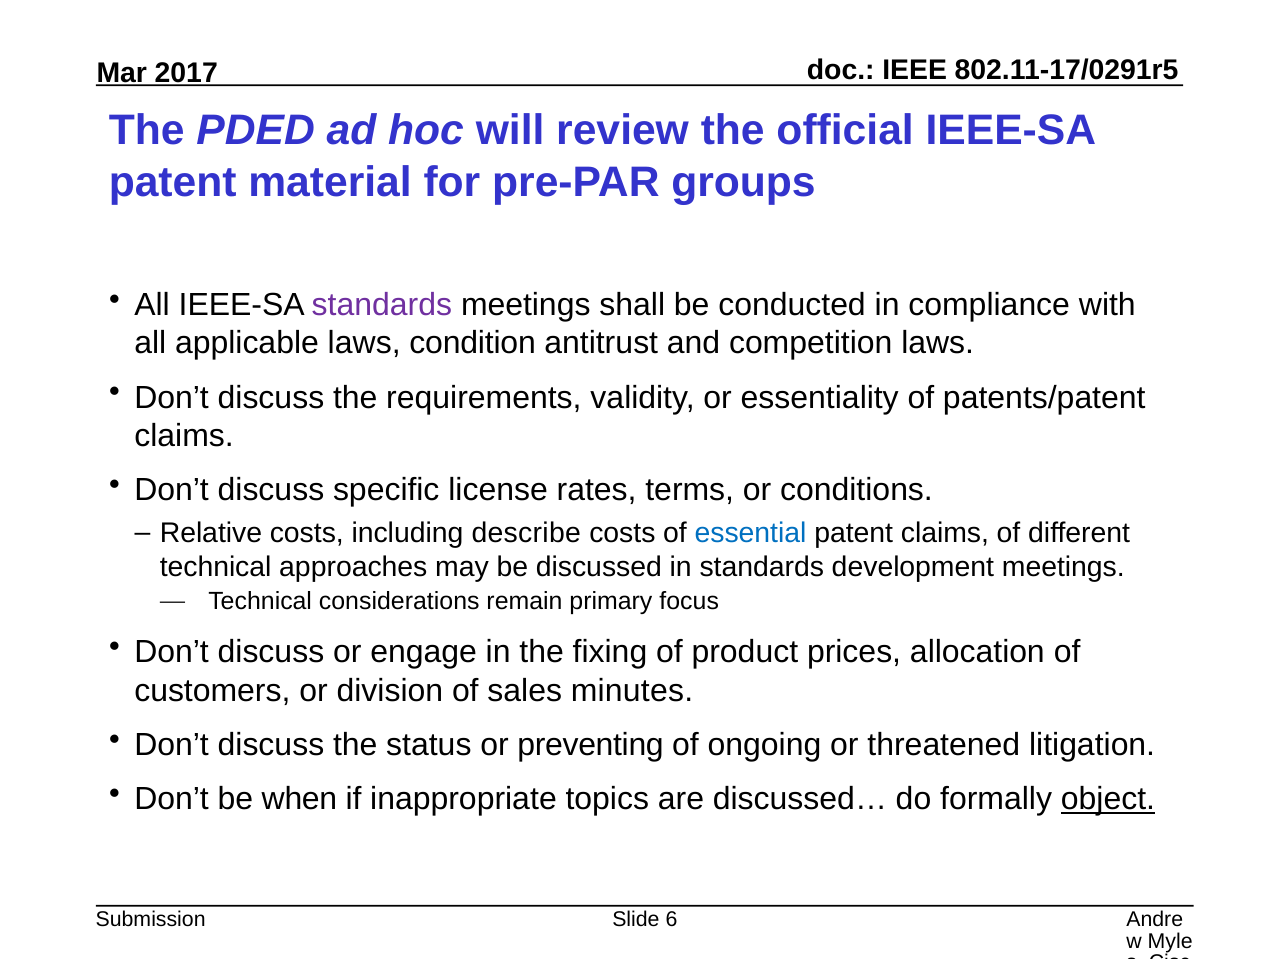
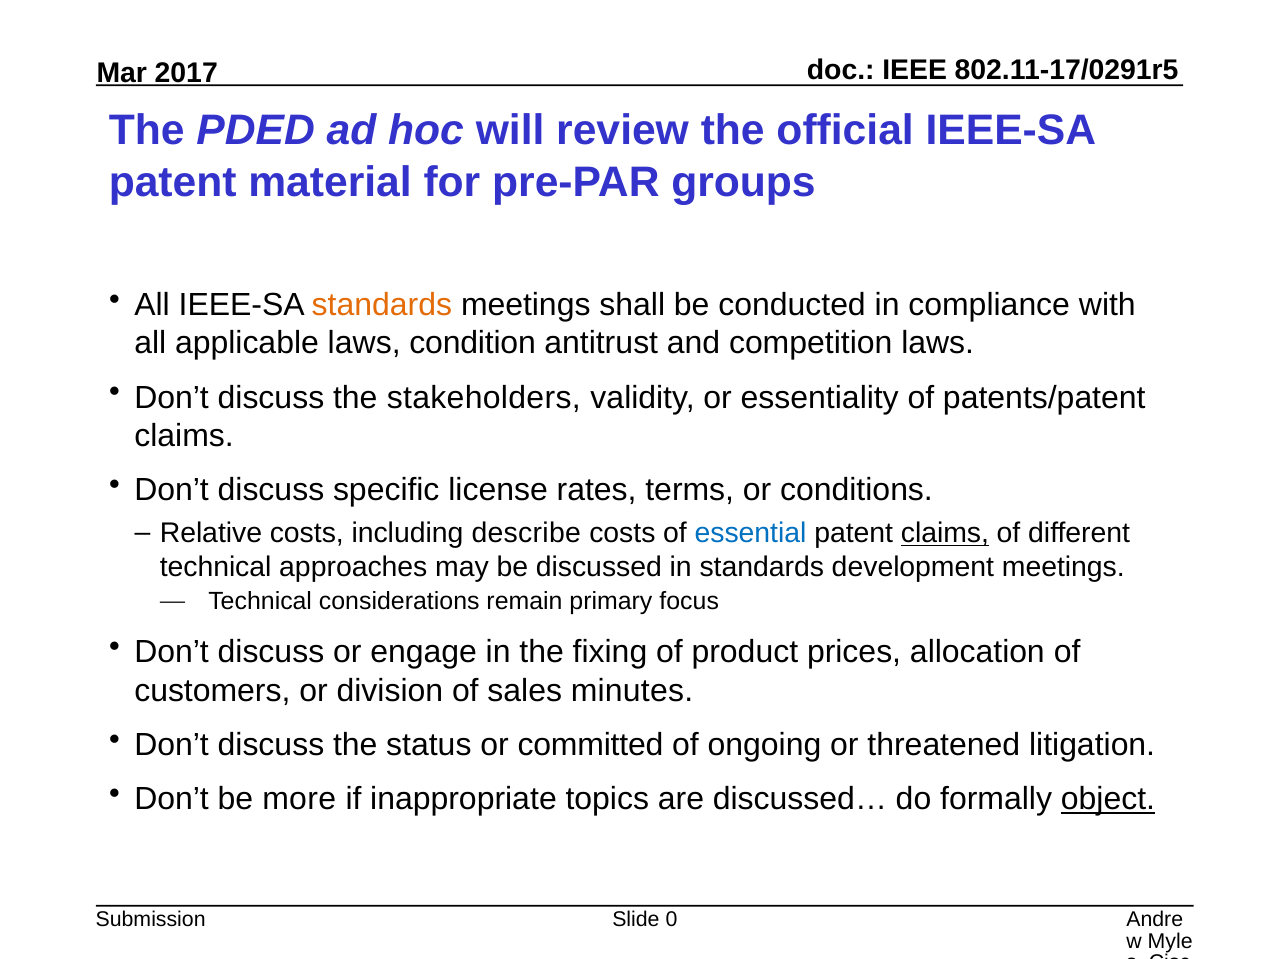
standards colour: purple -> orange (382, 305)
requirements: requirements -> stakeholders (484, 398)
claims underline: none -> present (945, 534)
preventing: preventing -> committed (590, 745)
when: when -> more (299, 800)
6: 6 -> 0 (672, 920)
